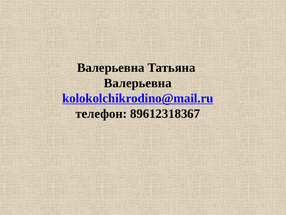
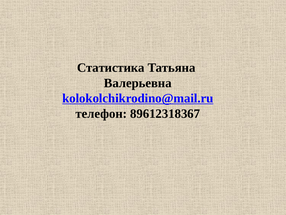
Валерьевна: Валерьевна -> Статистика (111, 68)
